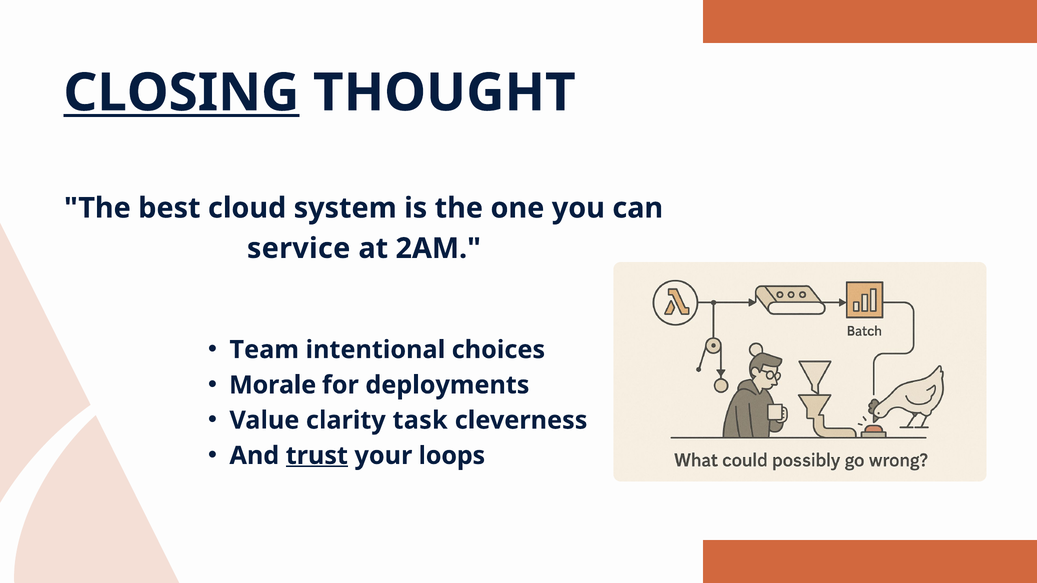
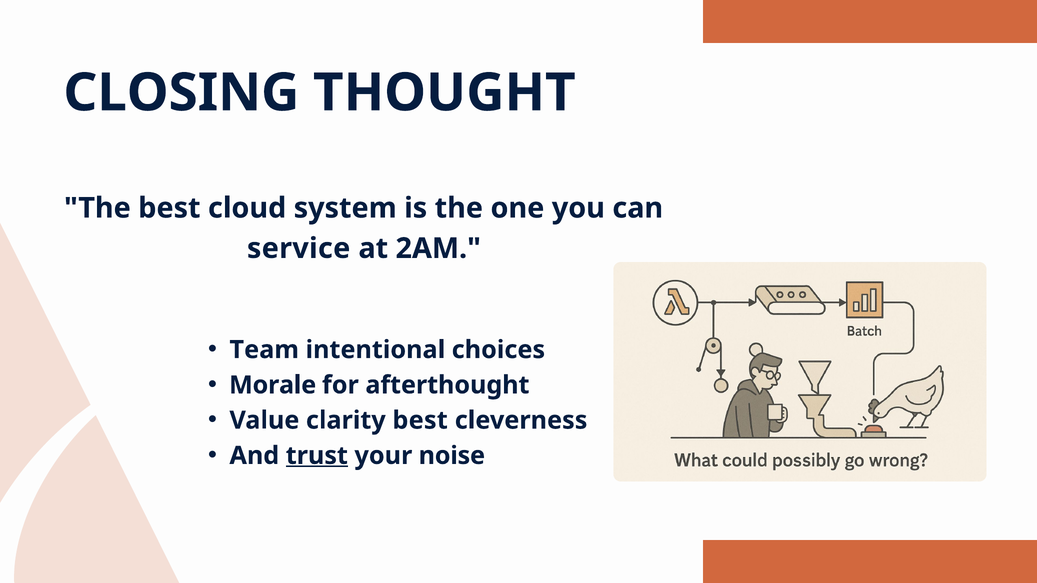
CLOSING underline: present -> none (181, 93)
deployments: deployments -> afterthought (447, 385)
clarity task: task -> best (420, 421)
loops: loops -> noise (452, 456)
